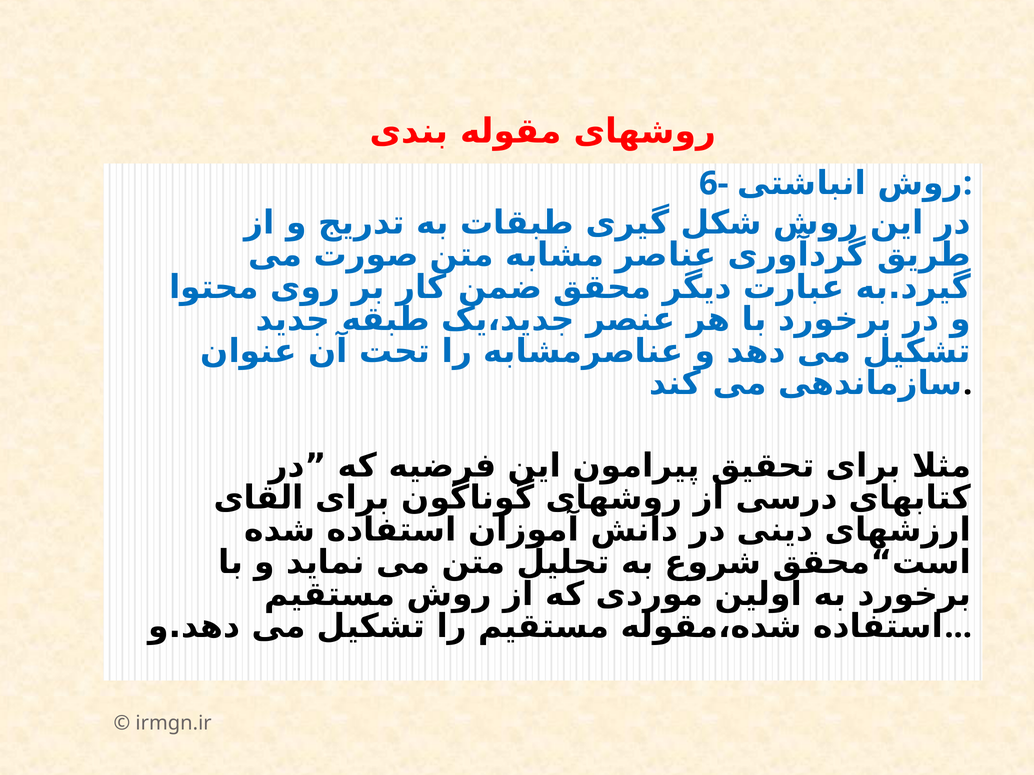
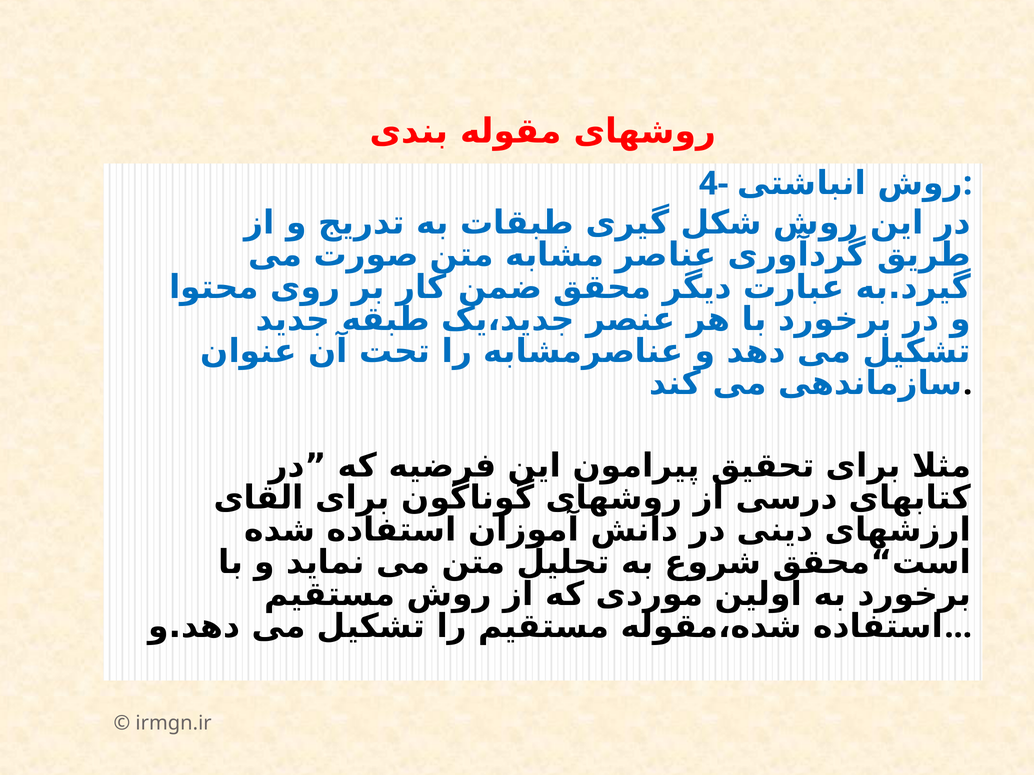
6-: 6- -> 4- (714, 184)
